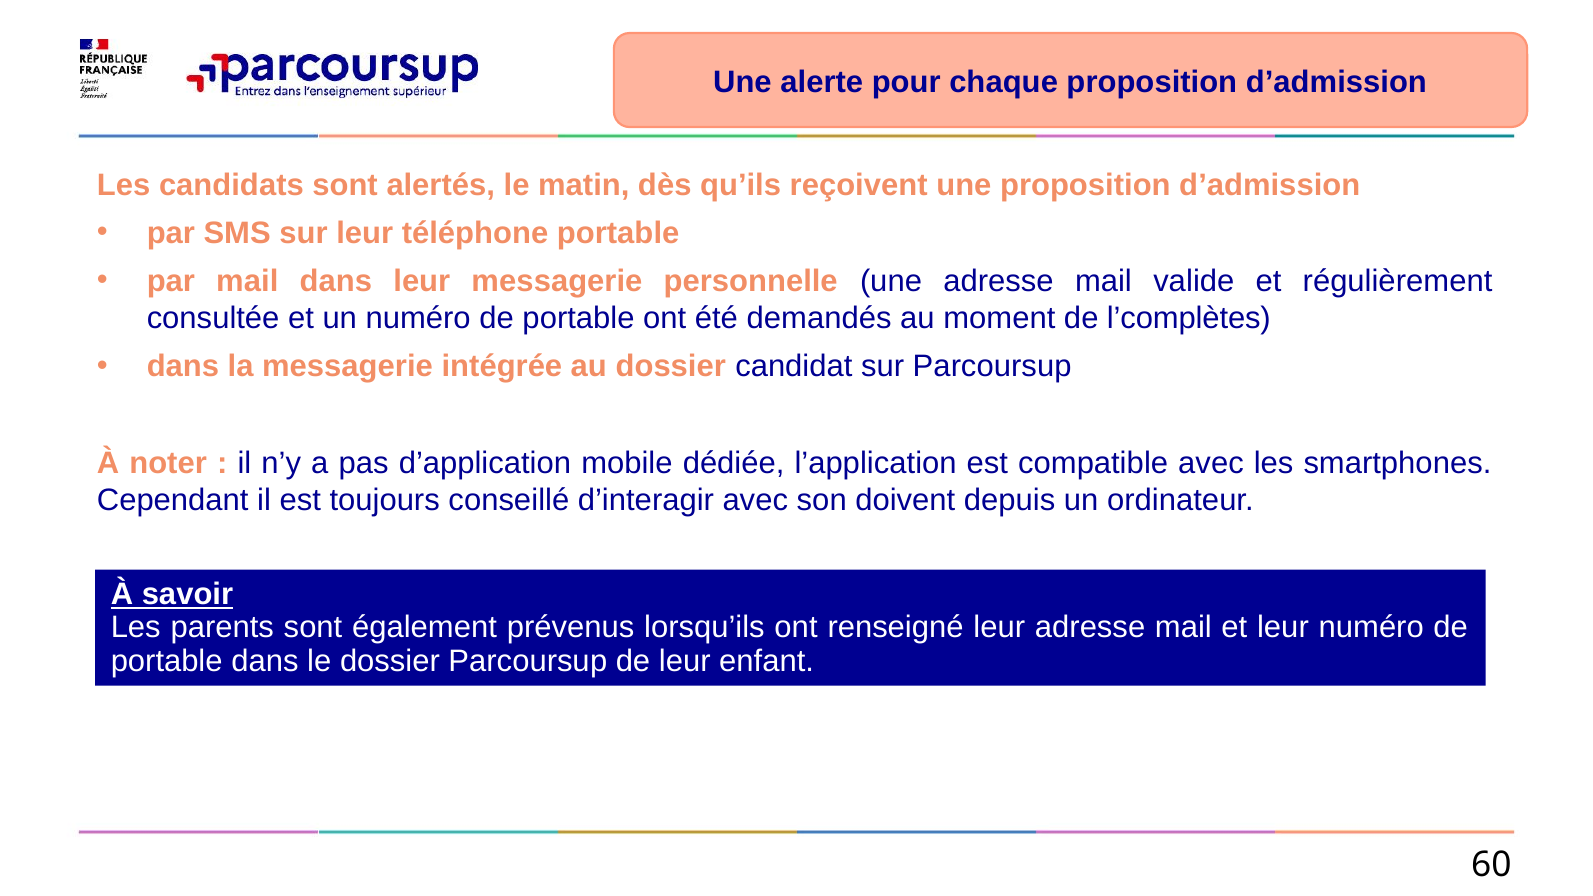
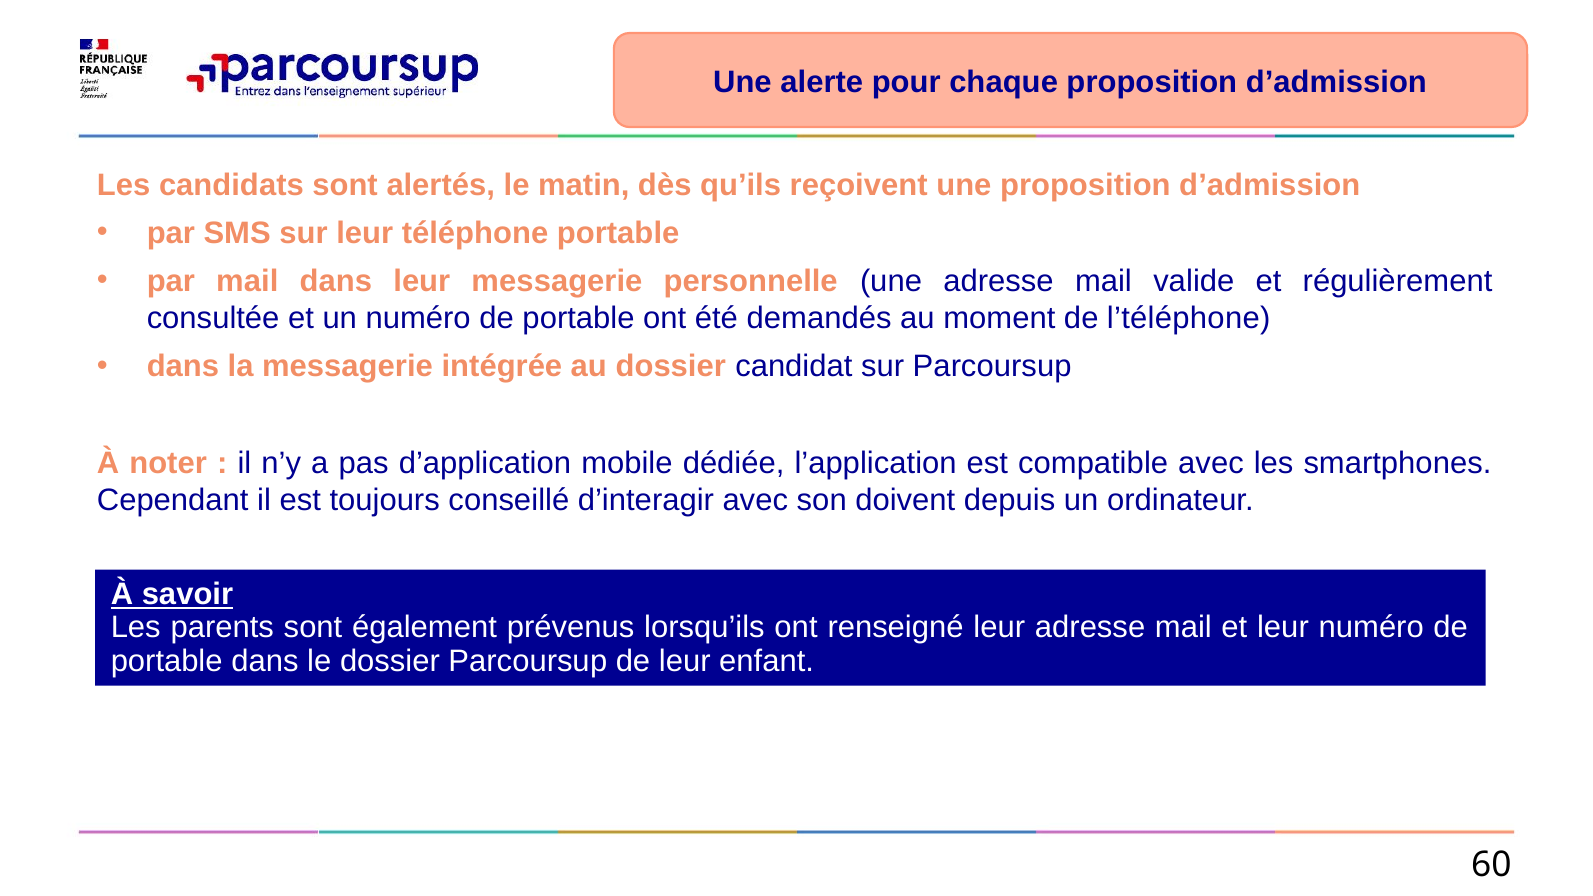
l’complètes: l’complètes -> l’téléphone (1189, 319)
